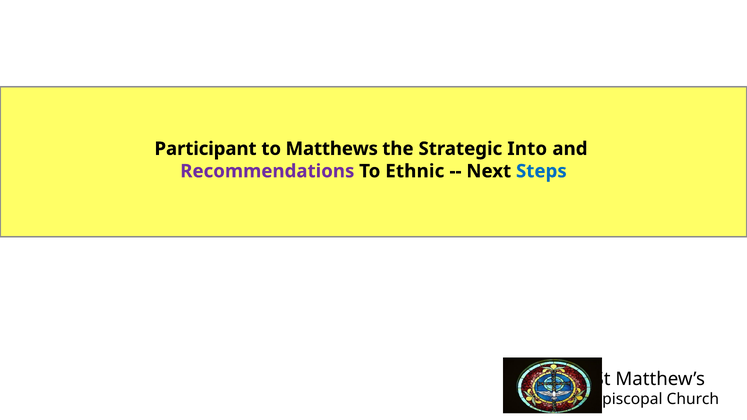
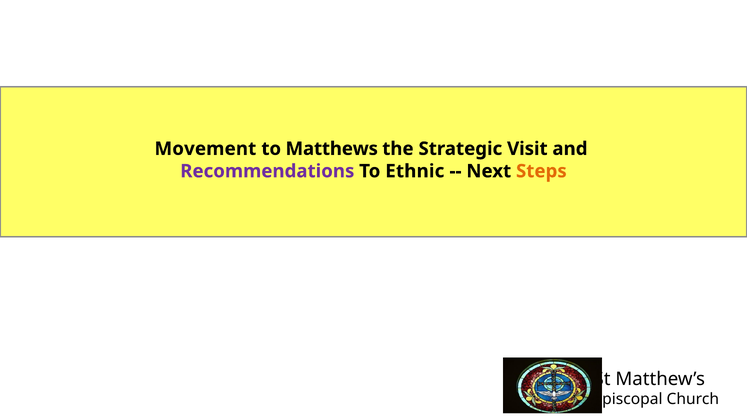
Participant: Participant -> Movement (205, 149)
Into: Into -> Visit (527, 149)
Steps colour: blue -> orange (541, 171)
